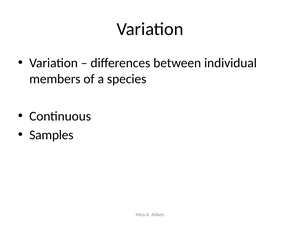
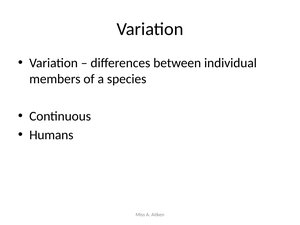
Samples: Samples -> Humans (51, 135)
